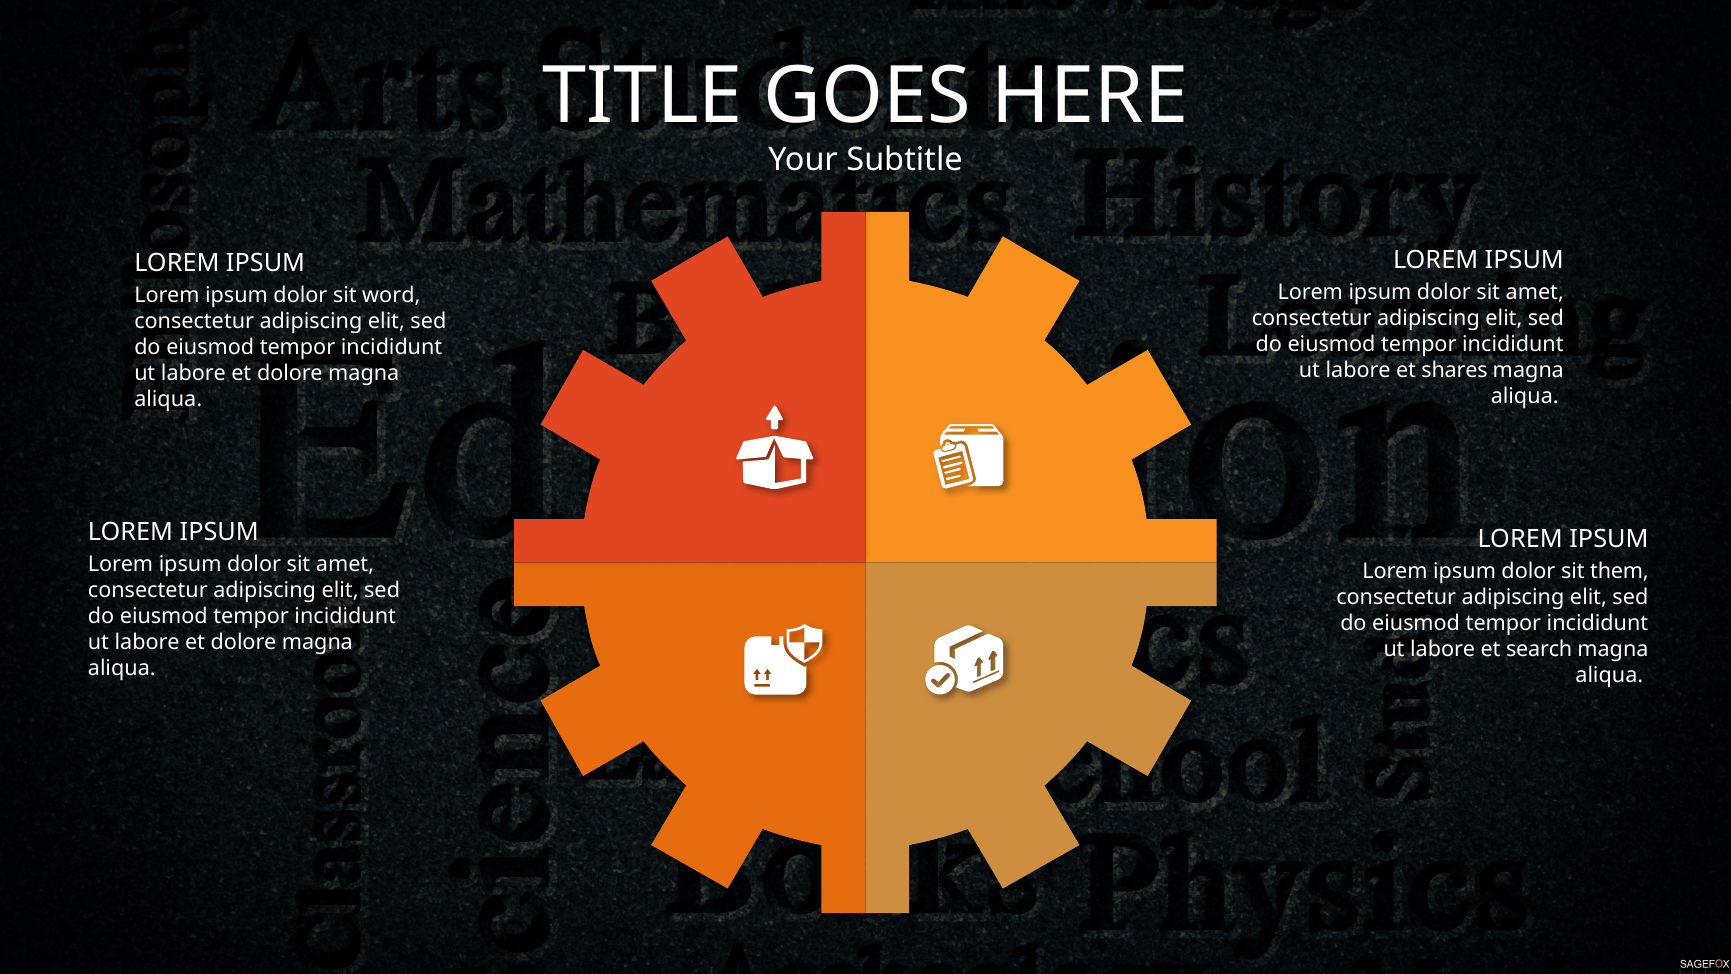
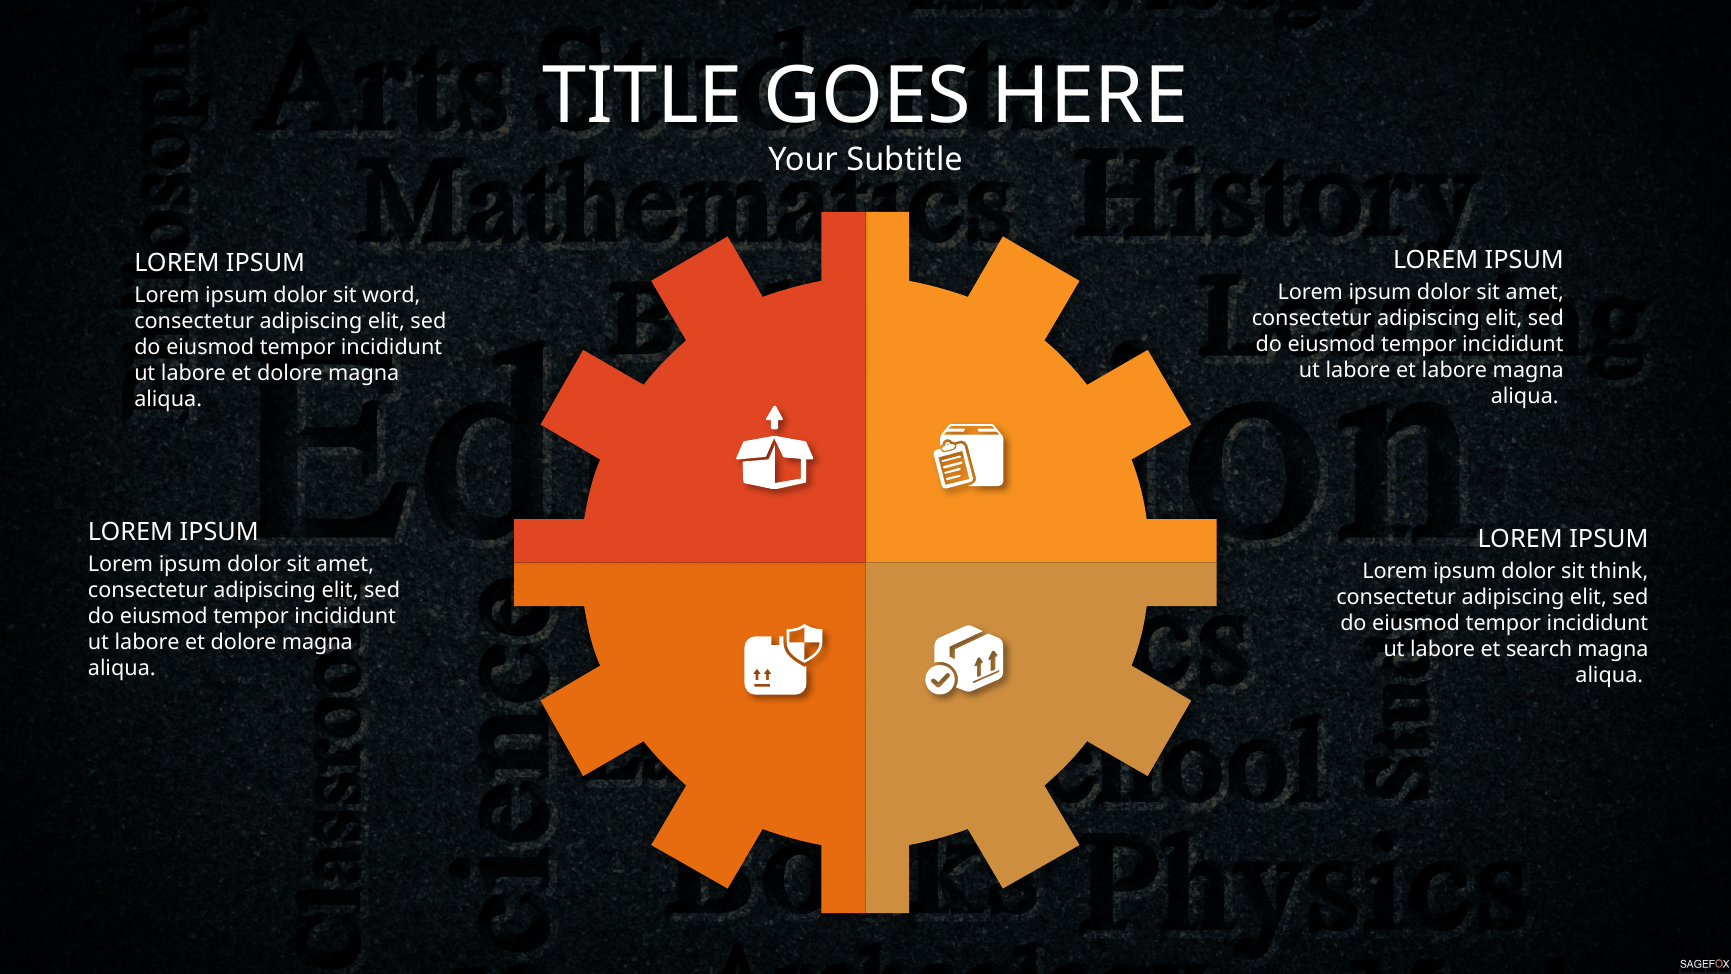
et shares: shares -> labore (1454, 370)
them: them -> think (1619, 571)
